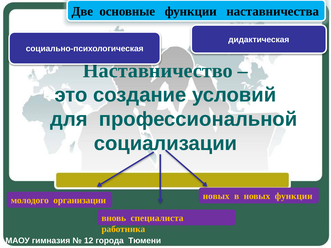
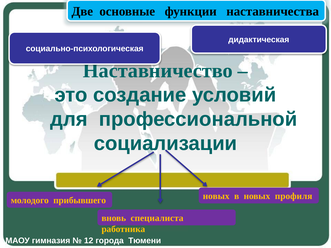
новых функции: функции -> профиля (294, 196)
организации: организации -> прибывшего (80, 201)
